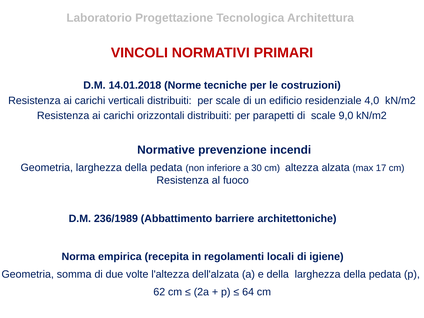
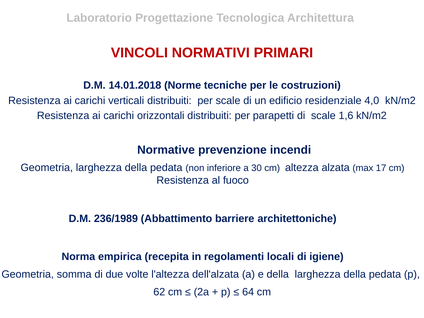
9,0: 9,0 -> 1,6 (346, 116)
